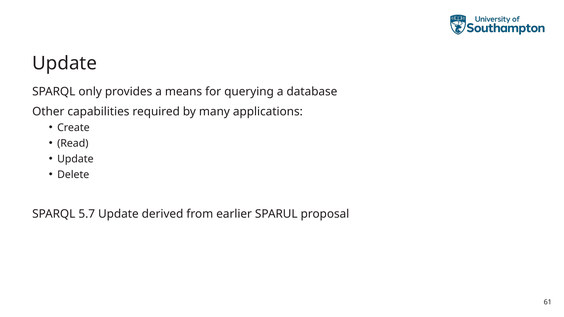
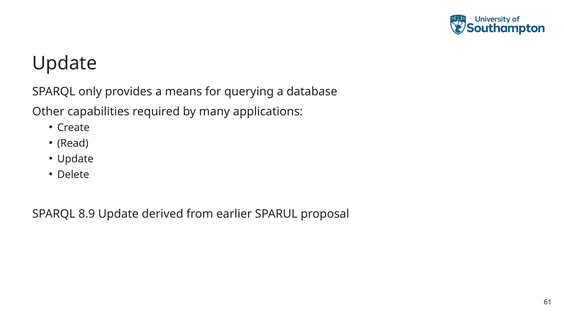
5.7: 5.7 -> 8.9 (87, 214)
